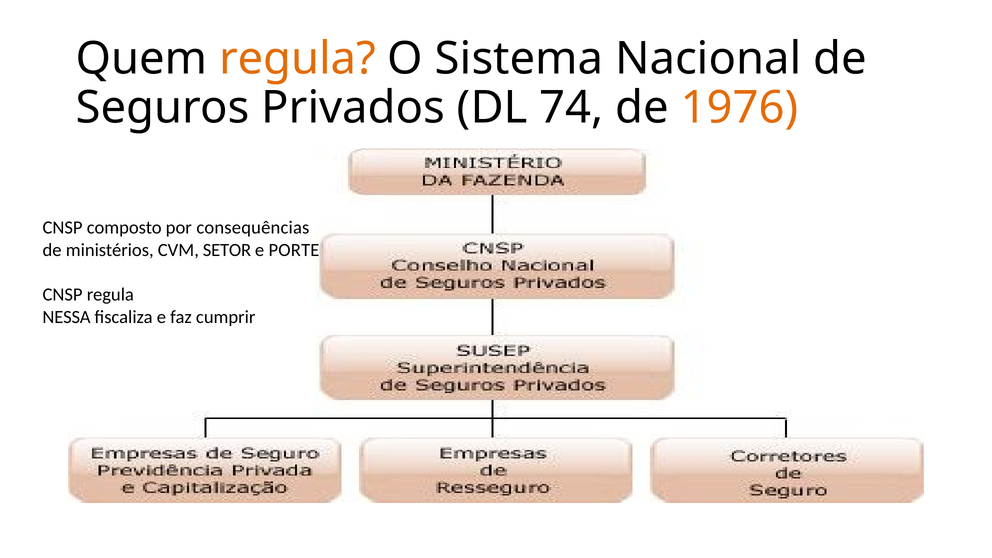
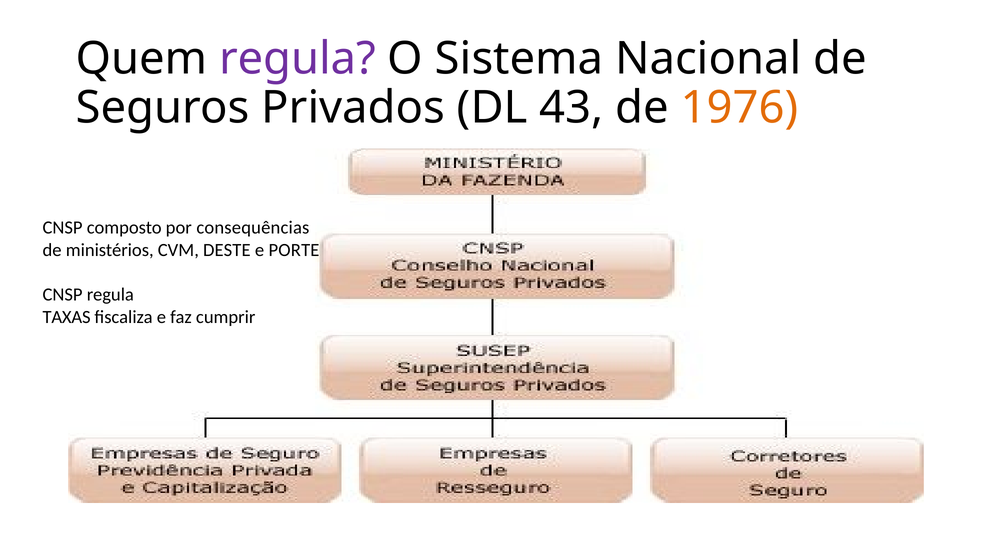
regula colour: orange -> purple (297, 59)
74: 74 -> 43 (572, 108)
SETOR: SETOR -> DESTE (227, 250)
NESSA: NESSA -> TAXAS (67, 317)
